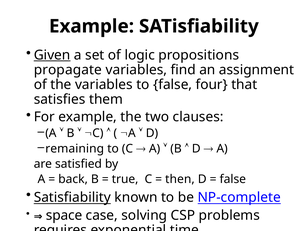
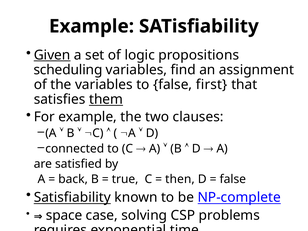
propagate: propagate -> scheduling (68, 70)
four: four -> first (212, 85)
them underline: none -> present (106, 99)
remaining: remaining -> connected (75, 149)
